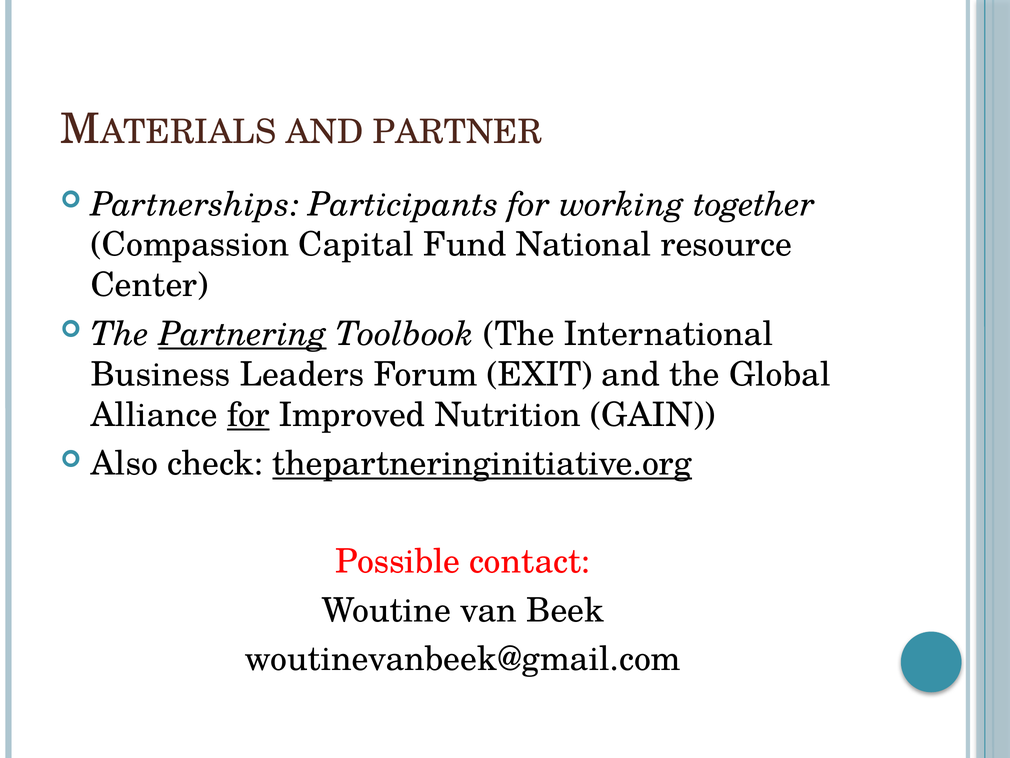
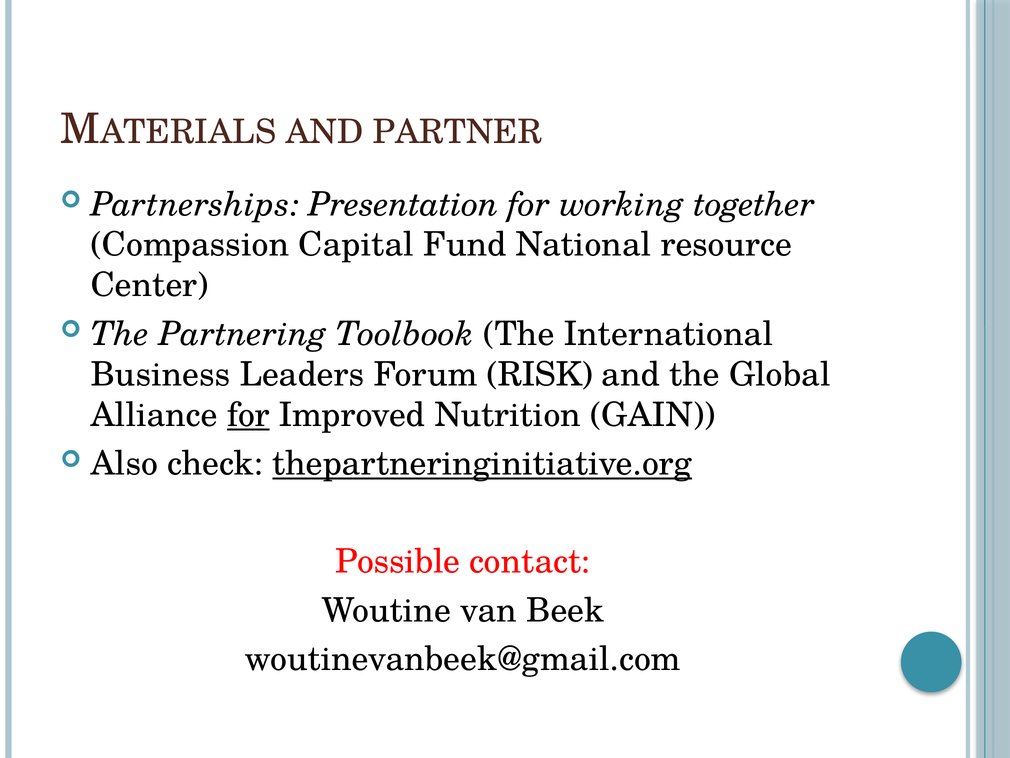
Participants: Participants -> Presentation (403, 204)
Partnering underline: present -> none (243, 334)
EXIT: EXIT -> RISK (540, 374)
